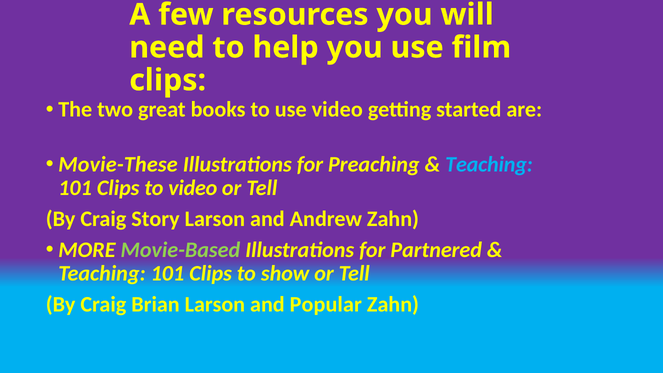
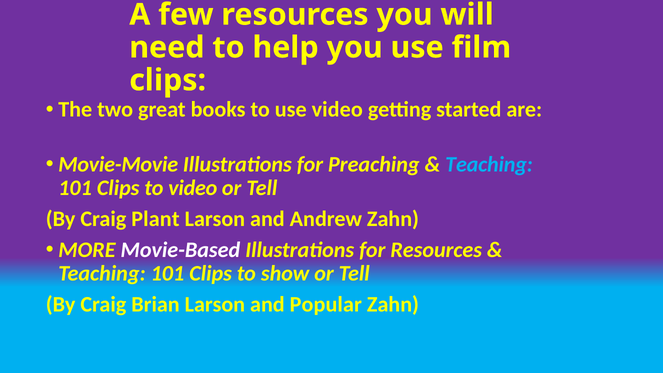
Movie-These: Movie-These -> Movie-Movie (118, 164)
Story: Story -> Plant (155, 219)
Movie-Based colour: light green -> white (180, 250)
for Partnered: Partnered -> Resources (436, 250)
